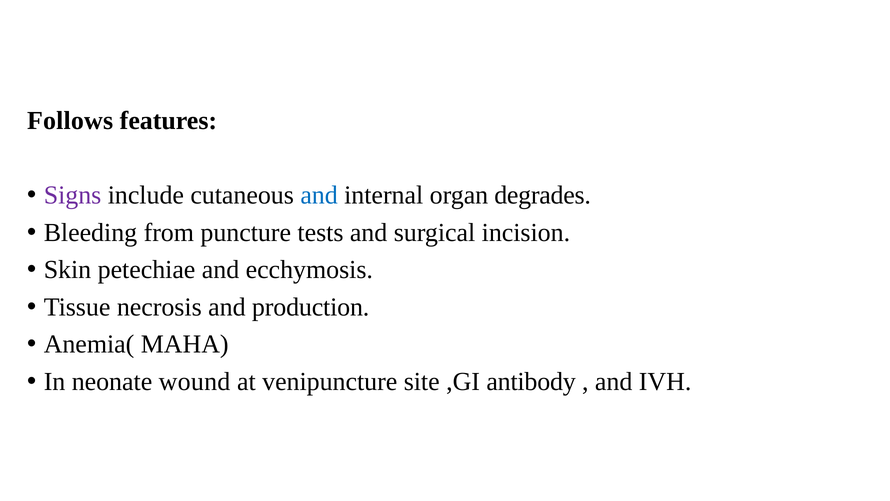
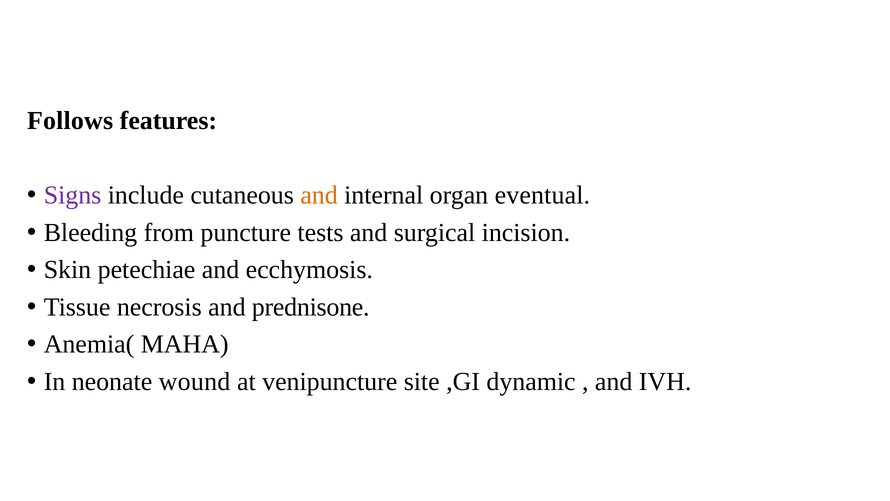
and colour: blue -> orange (319, 195)
degrades: degrades -> eventual (542, 195)
production: production -> prednisone (311, 307)
antibody: antibody -> dynamic (531, 381)
